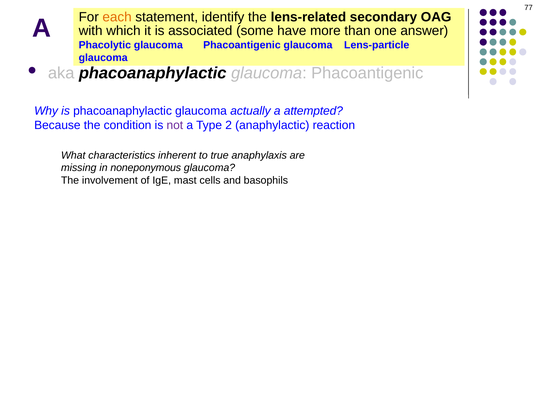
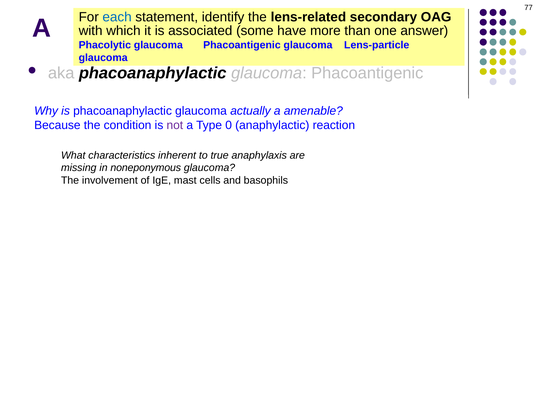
each colour: orange -> blue (117, 17)
attempted: attempted -> amenable (313, 111)
2: 2 -> 0 (229, 126)
